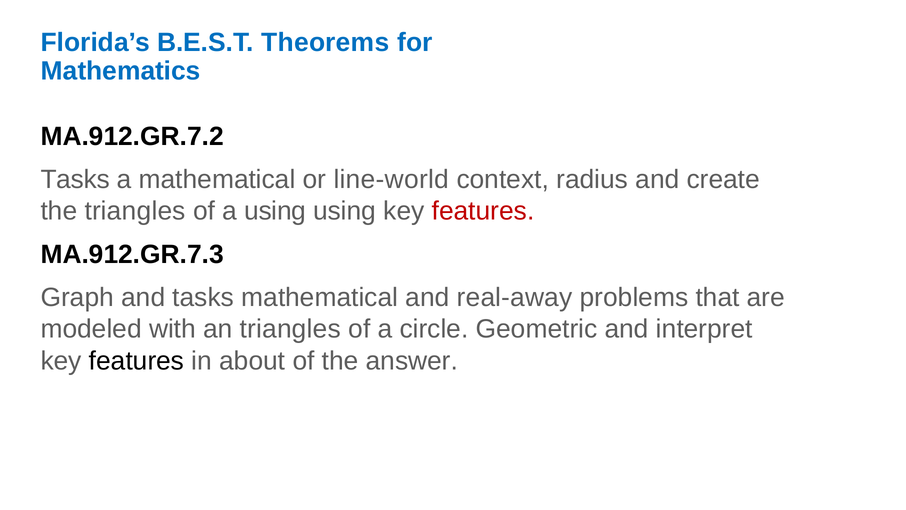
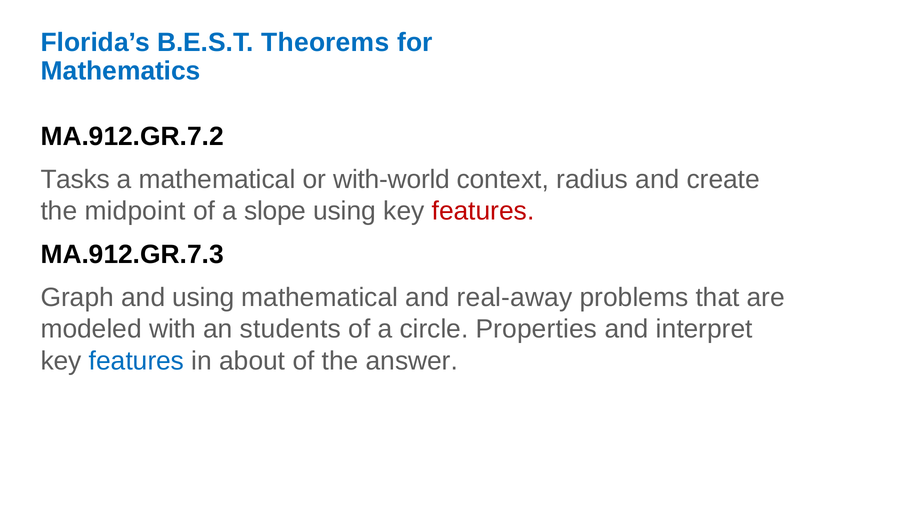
line-world: line-world -> with-world (392, 179)
the triangles: triangles -> midpoint (135, 211)
a using: using -> slope (275, 211)
and tasks: tasks -> using (203, 297)
an triangles: triangles -> students (290, 329)
Geometric: Geometric -> Properties (536, 329)
features colour: black -> blue (137, 361)
